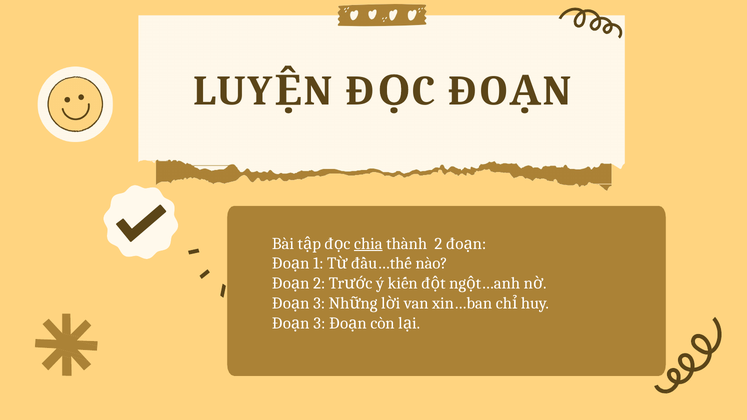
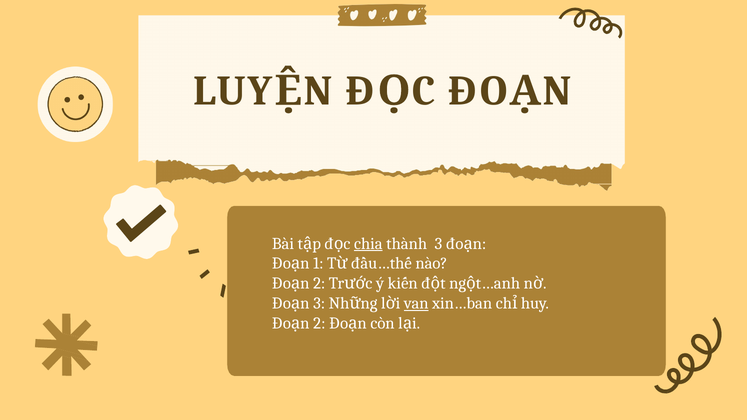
thành 2: 2 -> 3 (438, 244)
van underline: none -> present (416, 303)
3: 3 -> 2 (319, 323)
